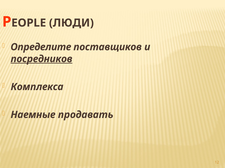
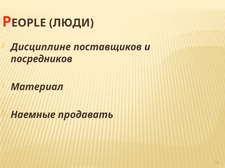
Определите: Определите -> Дисциплине (41, 47)
посредников underline: present -> none (42, 59)
Комплекса: Комплекса -> Материал (37, 87)
